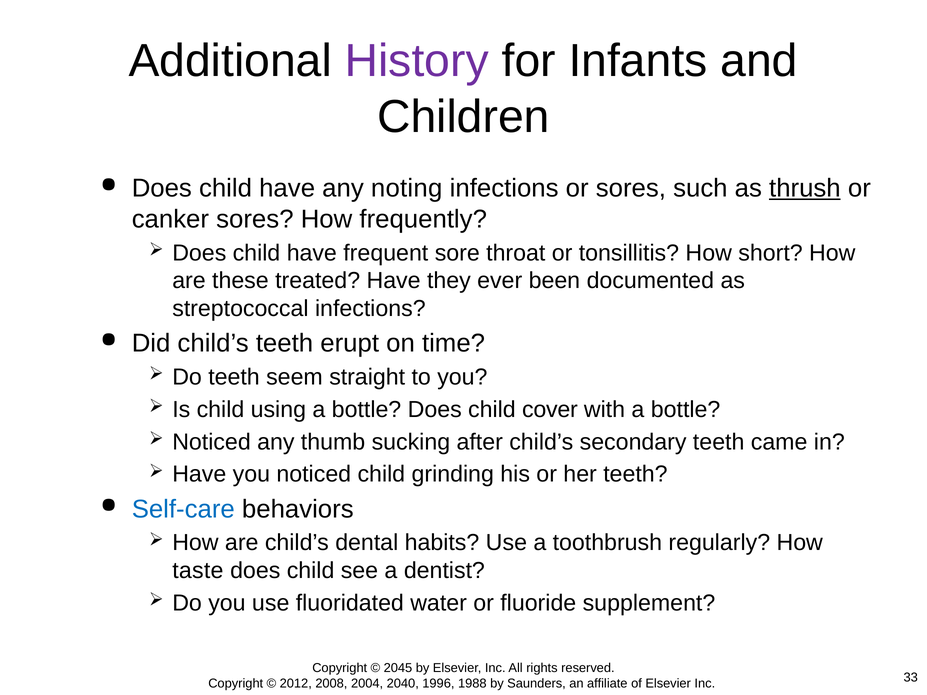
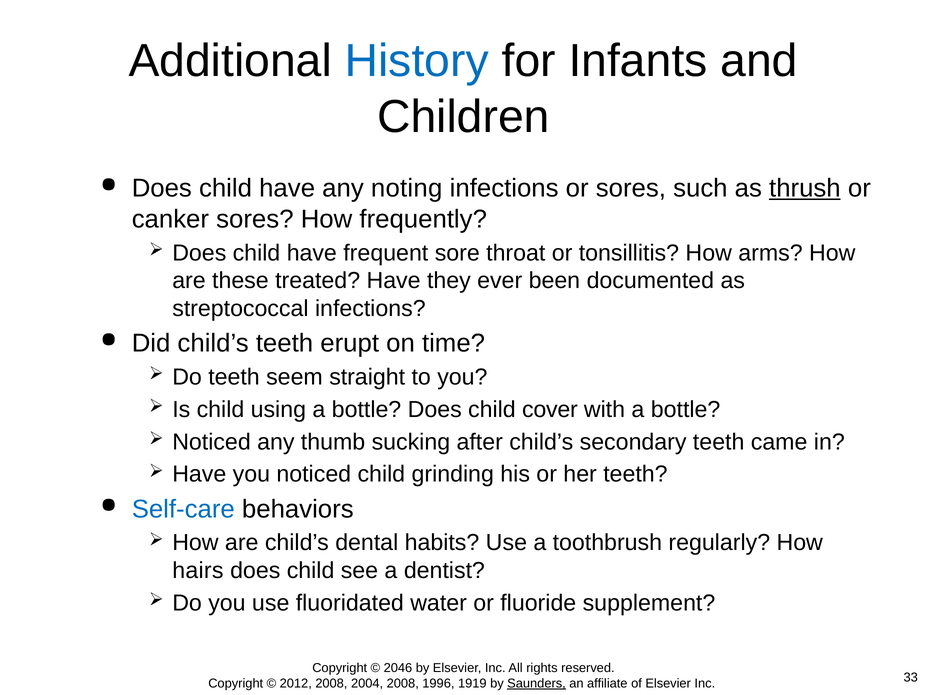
History colour: purple -> blue (417, 61)
short: short -> arms (771, 253)
taste: taste -> hairs (198, 571)
2045: 2045 -> 2046 (398, 668)
2004 2040: 2040 -> 2008 (403, 684)
1988: 1988 -> 1919 (472, 684)
Saunders underline: none -> present (537, 684)
